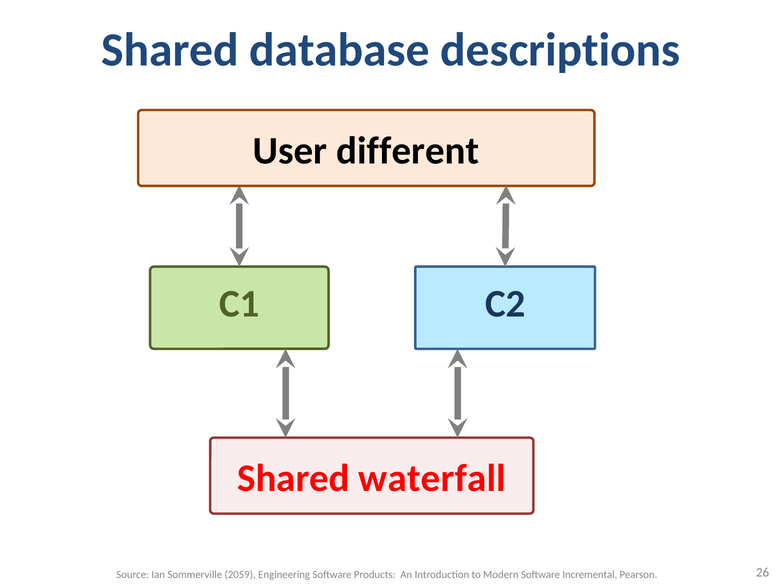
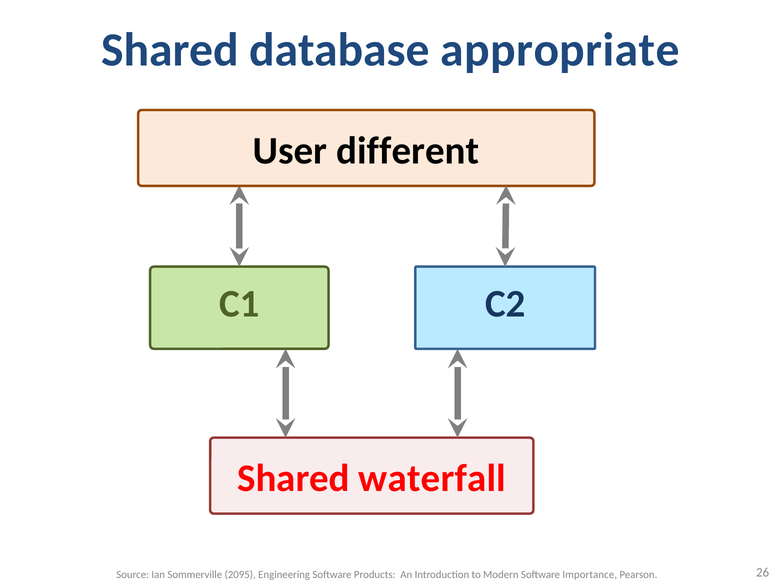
descriptions: descriptions -> appropriate (560, 50)
2059: 2059 -> 2095 (240, 575)
Incremental: Incremental -> Importance (590, 575)
